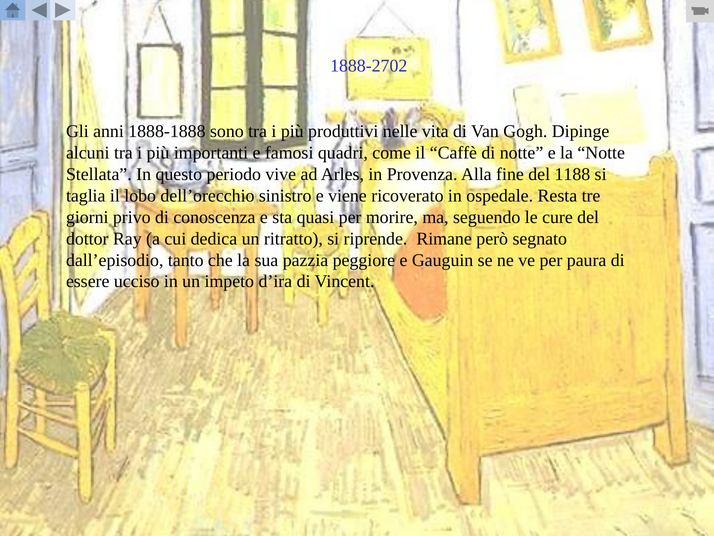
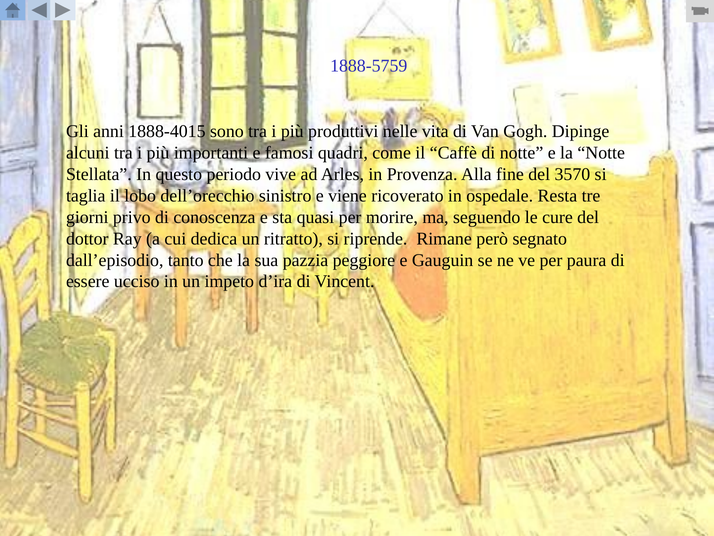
1888-2702: 1888-2702 -> 1888-5759 (369, 66)
1888-1888: 1888-1888 -> 1888-4015 (167, 131)
1188: 1188 -> 3570 (572, 174)
